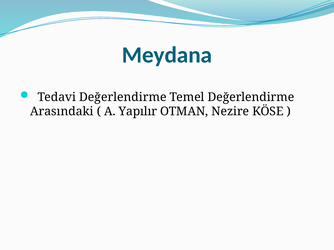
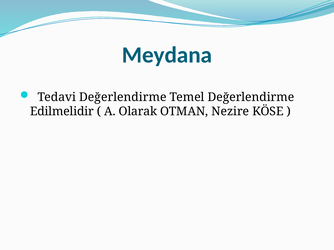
Arasındaki: Arasındaki -> Edilmelidir (62, 112)
Yapılır: Yapılır -> Olarak (138, 112)
